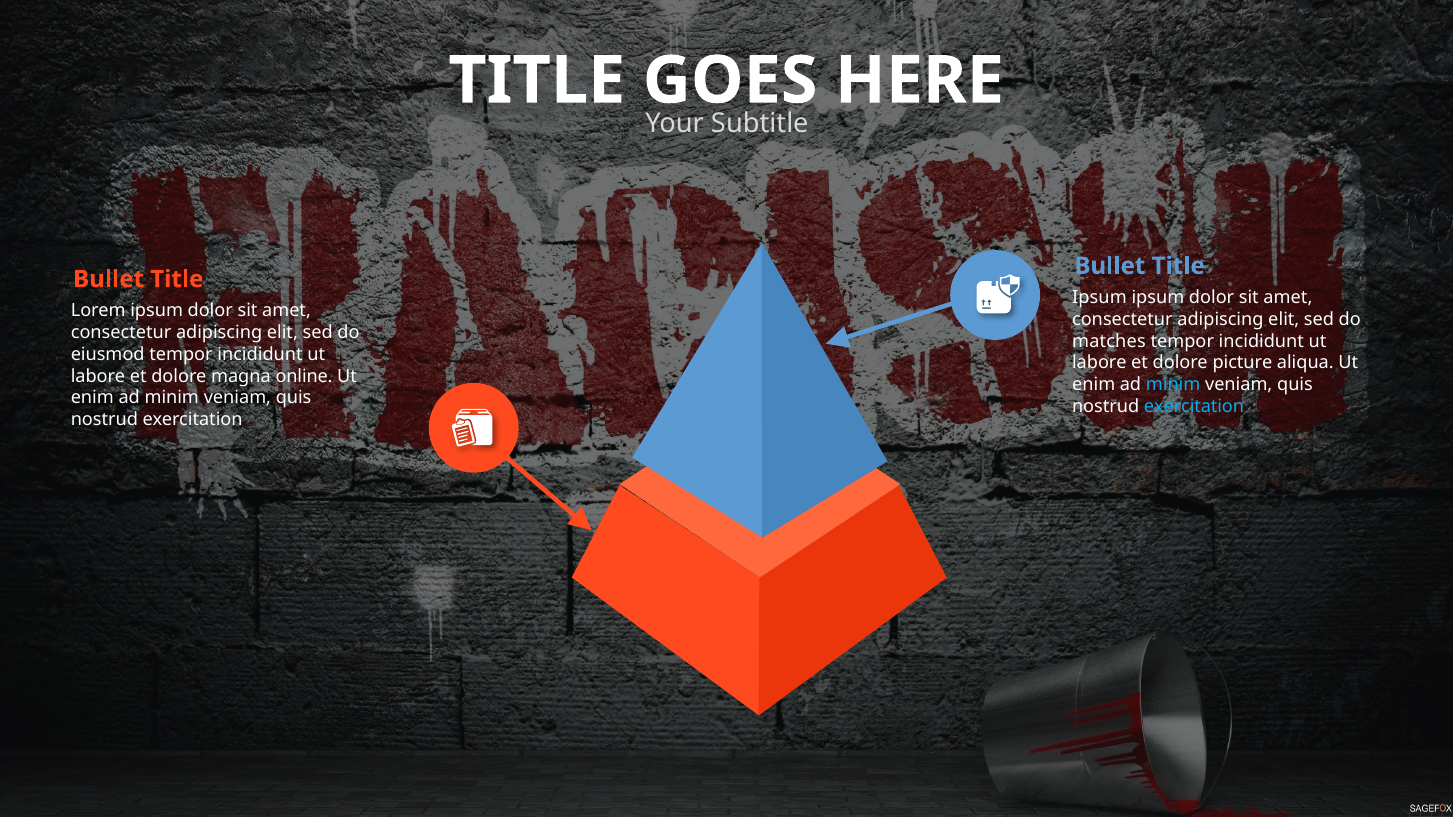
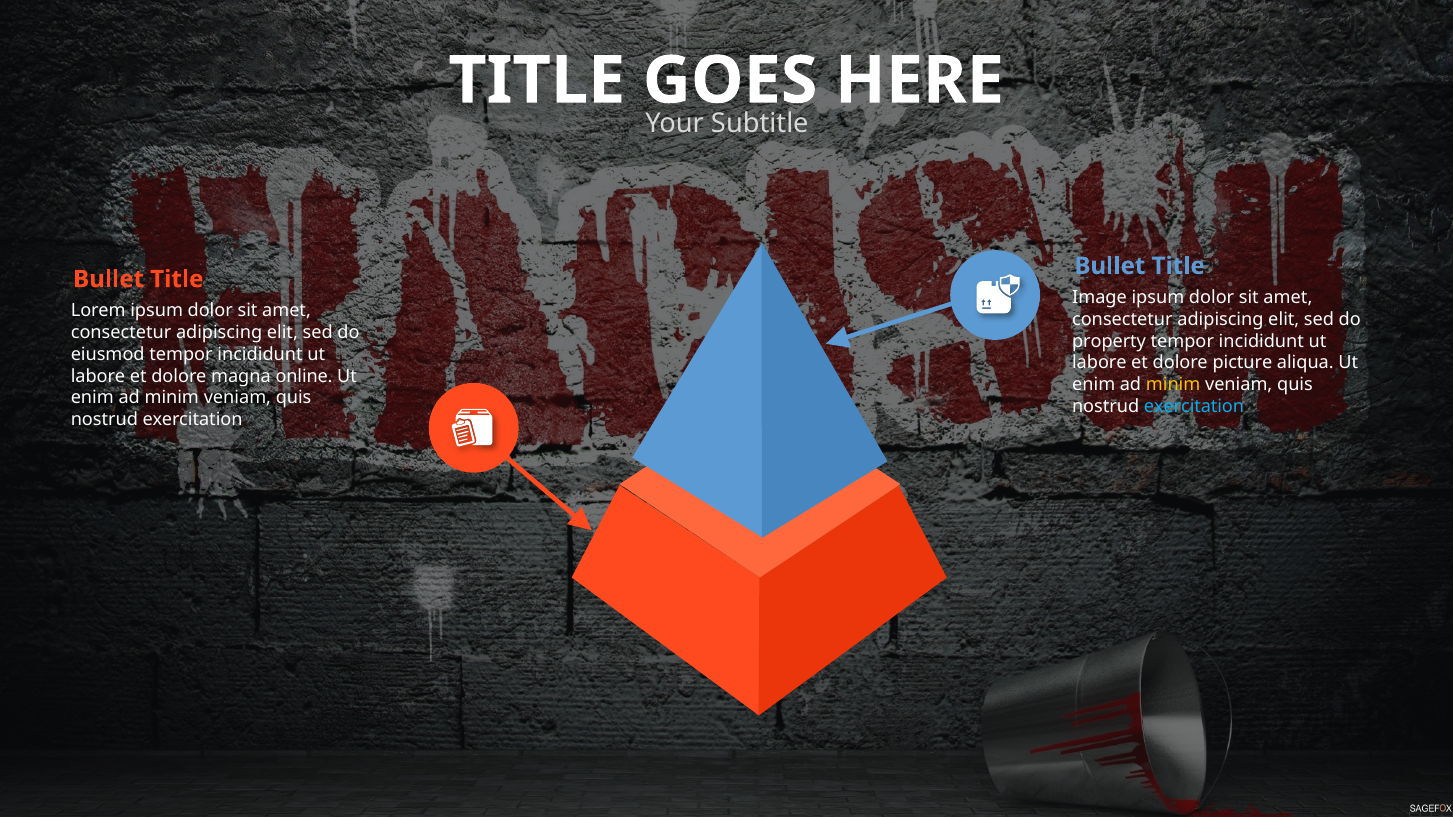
Ipsum: Ipsum -> Image (1100, 298)
matches: matches -> property (1109, 341)
minim colour: light blue -> yellow (1173, 385)
